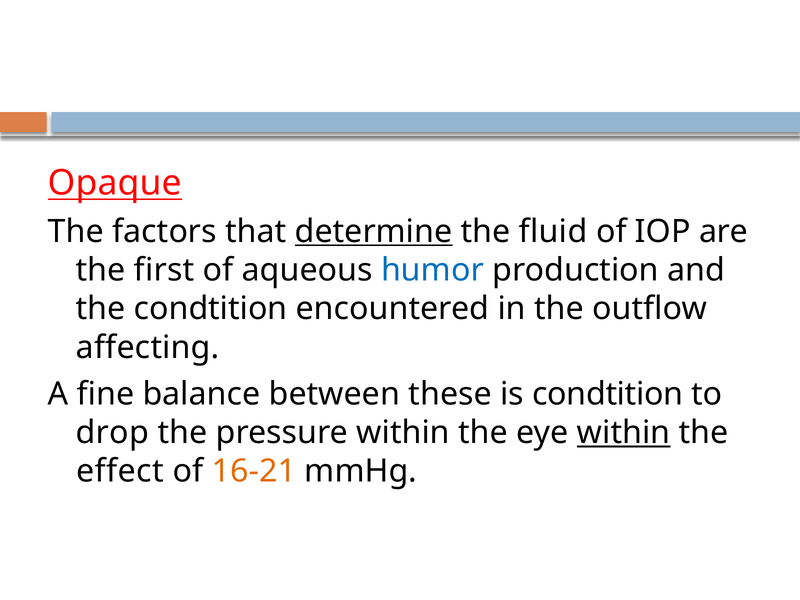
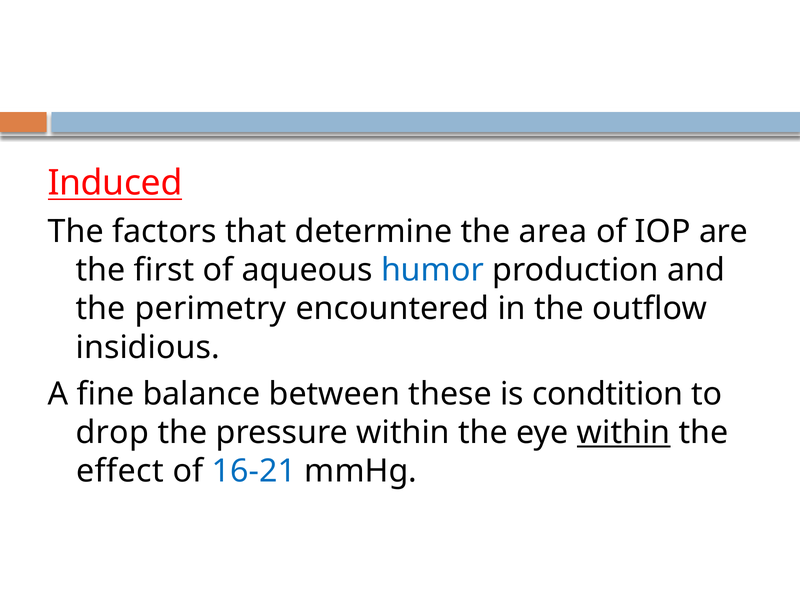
Opaque: Opaque -> Induced (115, 183)
determine underline: present -> none (374, 231)
fluid: fluid -> area (553, 231)
the condtition: condtition -> perimetry (210, 309)
affecting: affecting -> insidious (148, 347)
16-21 colour: orange -> blue (254, 471)
